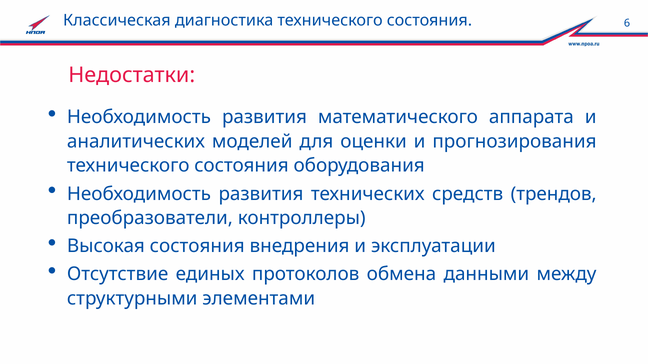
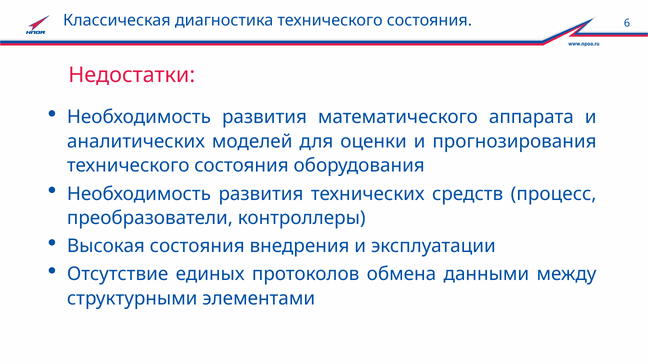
трендов: трендов -> процесс (554, 194)
